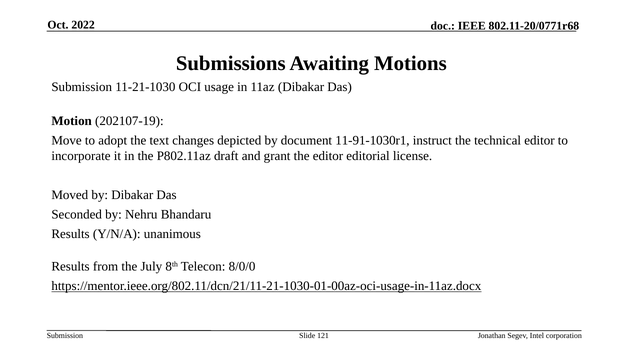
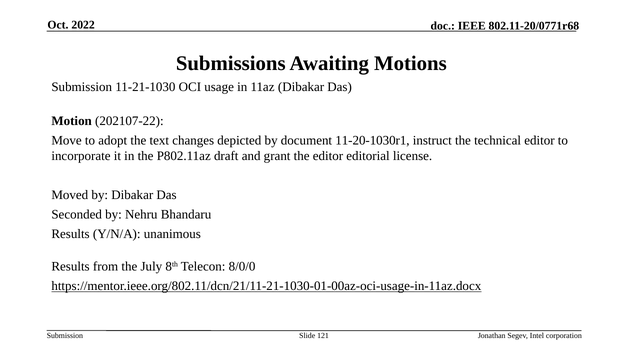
202107-19: 202107-19 -> 202107-22 (129, 121)
11-91-1030r1: 11-91-1030r1 -> 11-20-1030r1 (372, 141)
